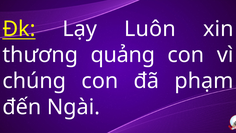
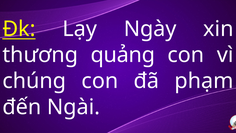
Luôn: Luôn -> Ngày (150, 29)
